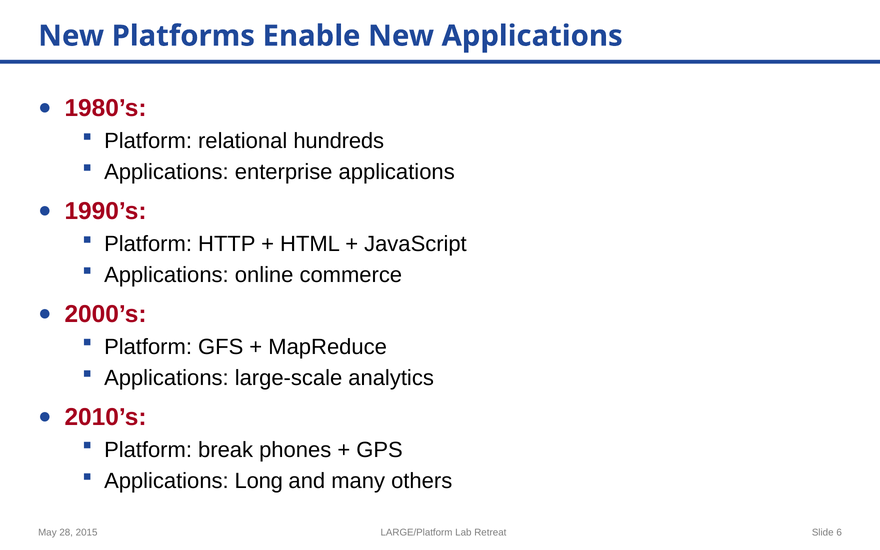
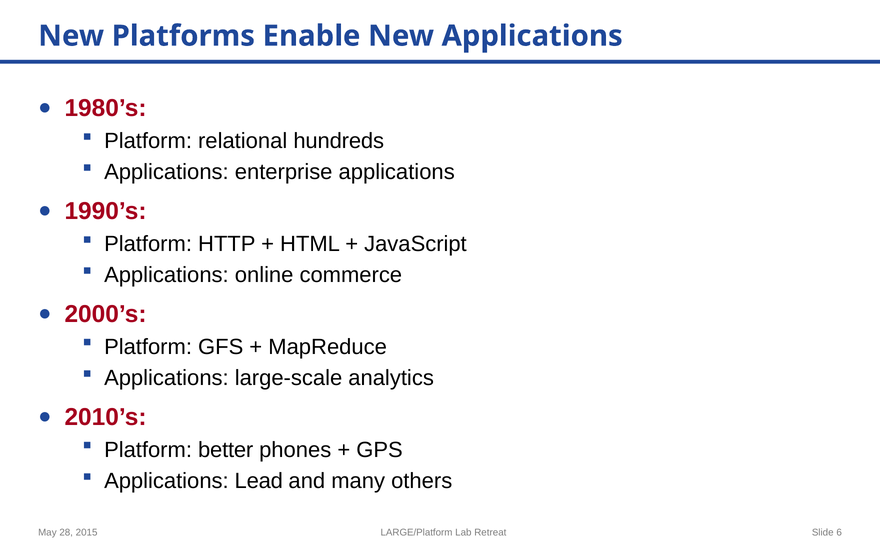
break: break -> better (226, 450)
Long: Long -> Lead (259, 481)
